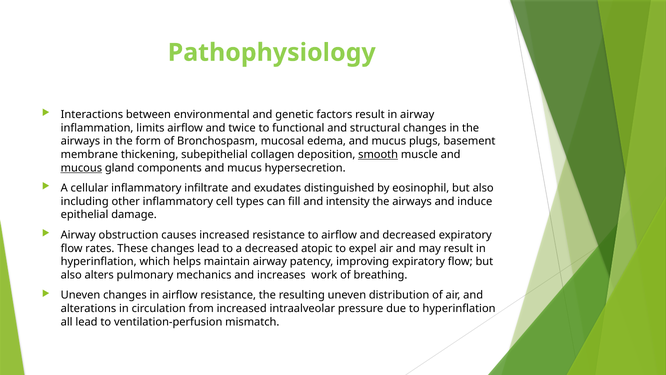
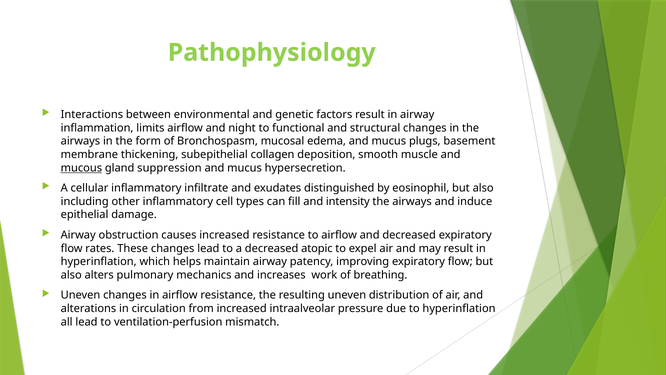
twice: twice -> night (242, 128)
smooth underline: present -> none (378, 154)
components: components -> suppression (169, 168)
